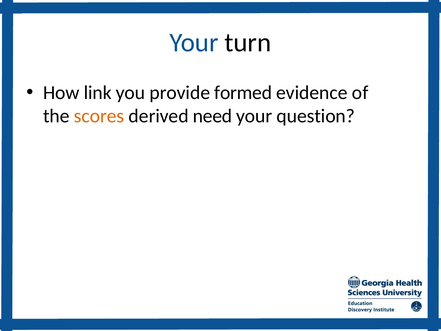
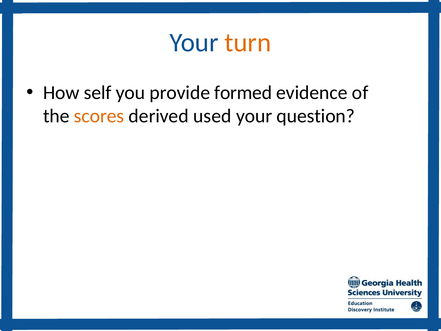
turn colour: black -> orange (248, 43)
link: link -> self (98, 93)
need: need -> used (212, 116)
